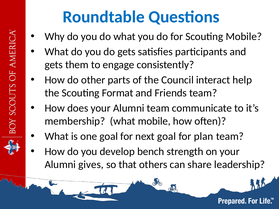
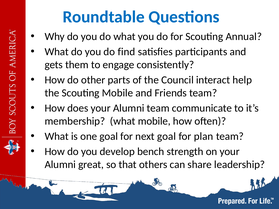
Scouting Mobile: Mobile -> Annual (244, 37)
do gets: gets -> find (126, 52)
Scouting Format: Format -> Mobile (117, 93)
gives: gives -> great (91, 165)
